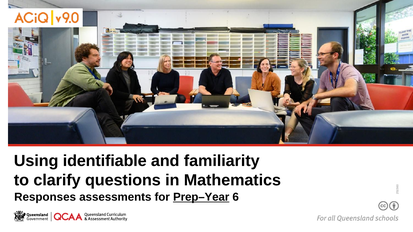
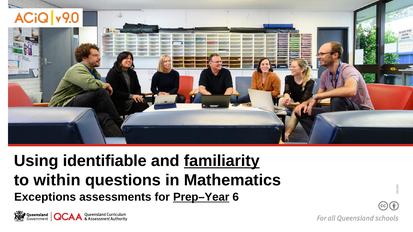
familiarity underline: none -> present (222, 161)
clarify: clarify -> within (57, 180)
Responses: Responses -> Exceptions (45, 197)
